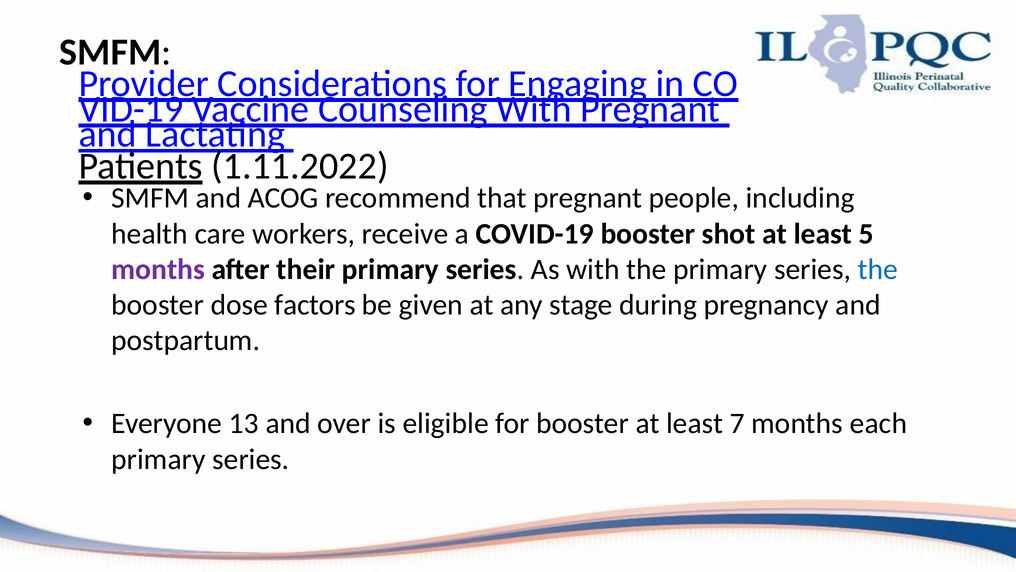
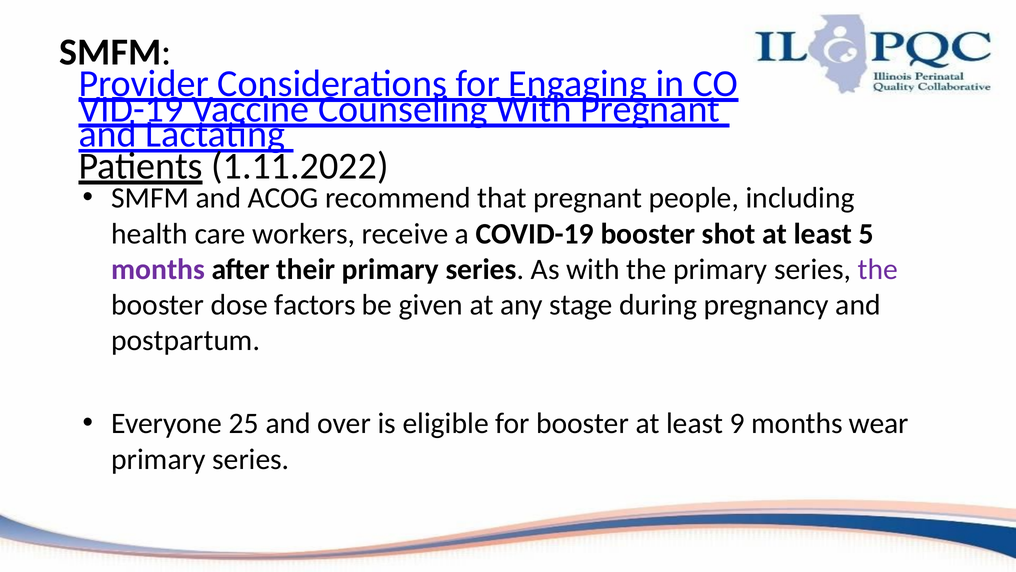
the colour: blue -> purple (878, 269)
13: 13 -> 25 (244, 423)
7: 7 -> 9 (737, 423)
each: each -> wear (879, 423)
